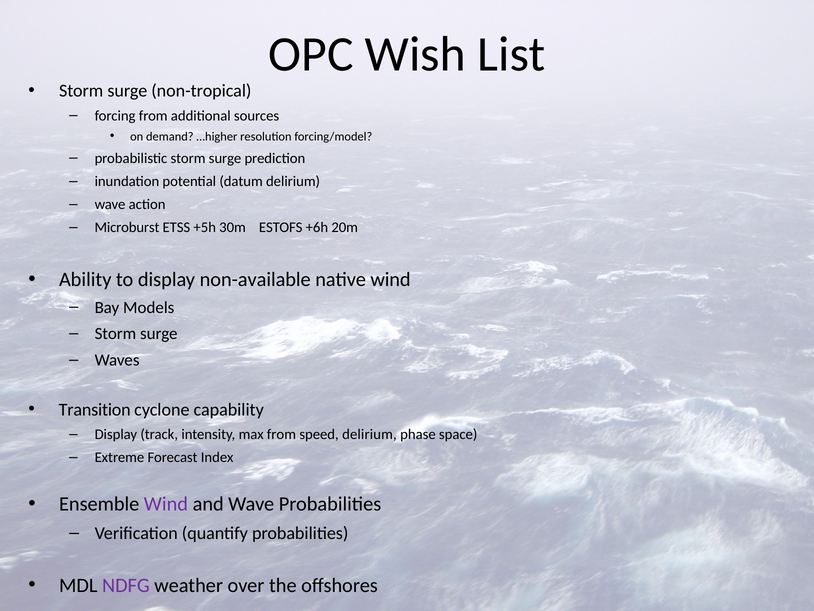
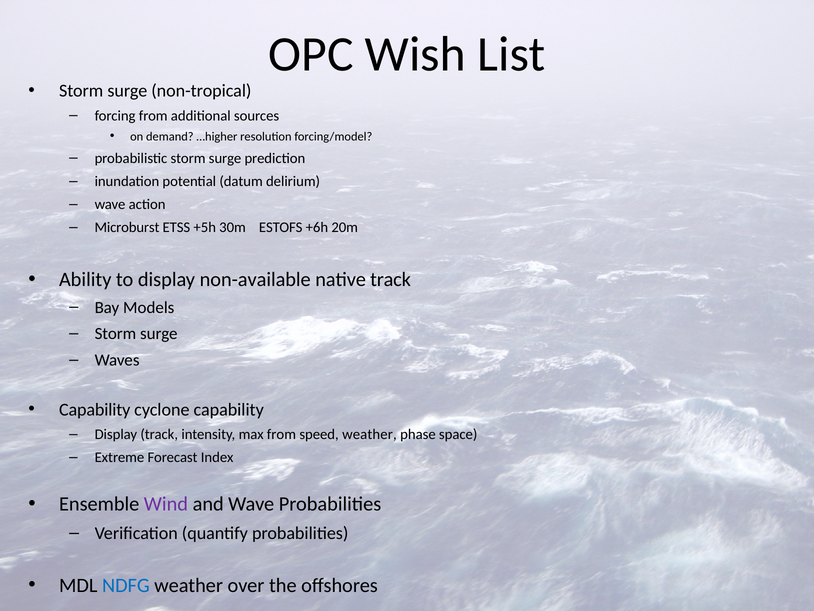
native wind: wind -> track (391, 279)
Transition: Transition -> Capability (95, 409)
speed delirium: delirium -> weather (369, 434)
NDFG colour: purple -> blue (126, 585)
